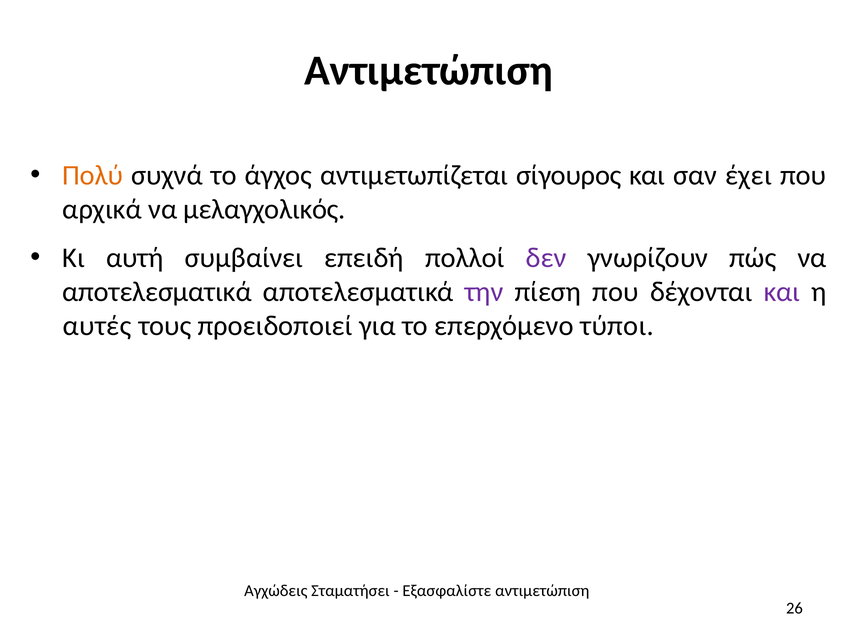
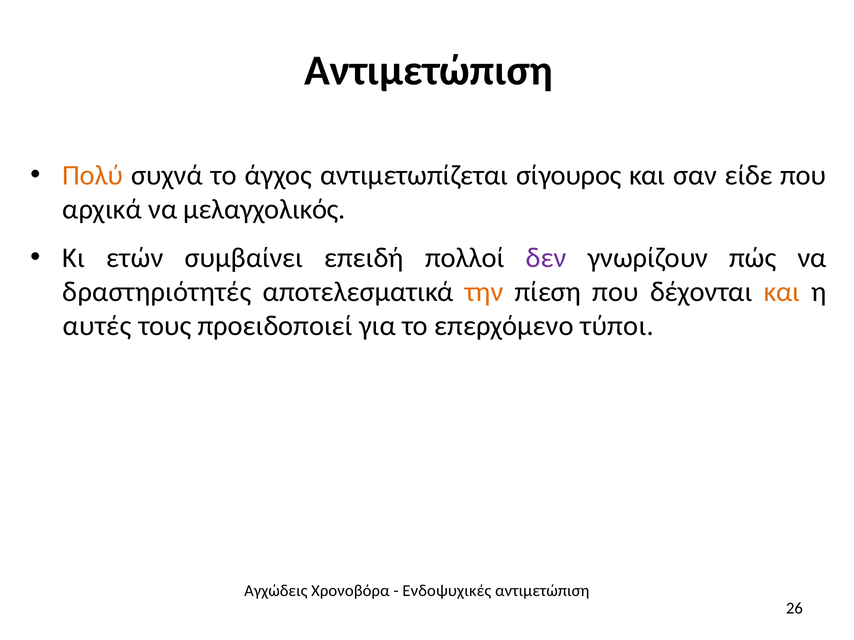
έχει: έχει -> είδε (749, 175)
αυτή: αυτή -> ετών (135, 258)
αποτελεσματικά: αποτελεσματικά -> δραστηριότητές (157, 292)
την colour: purple -> orange (484, 292)
και colour: purple -> orange (782, 292)
Σταματήσει: Σταματήσει -> Χρονοβόρα (350, 591)
Εξασφαλίστε: Εξασφαλίστε -> Ενδοψυχικές (447, 591)
